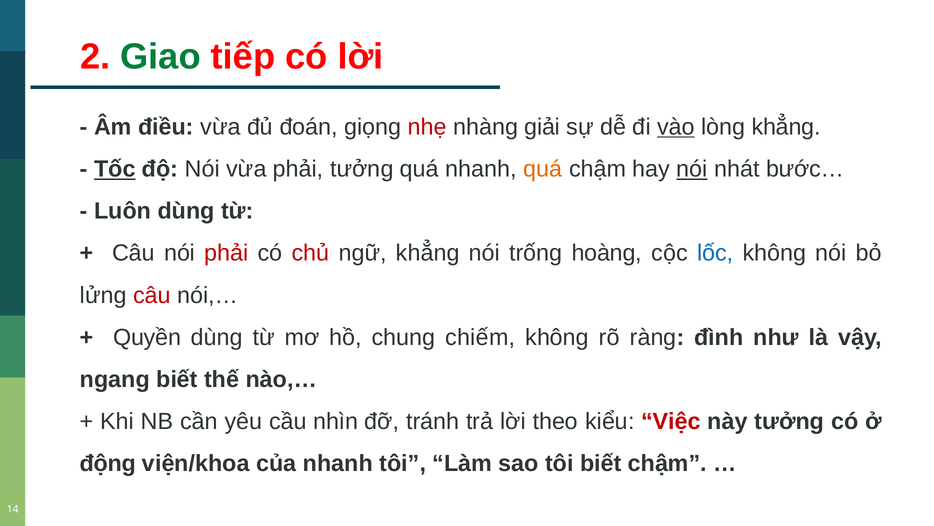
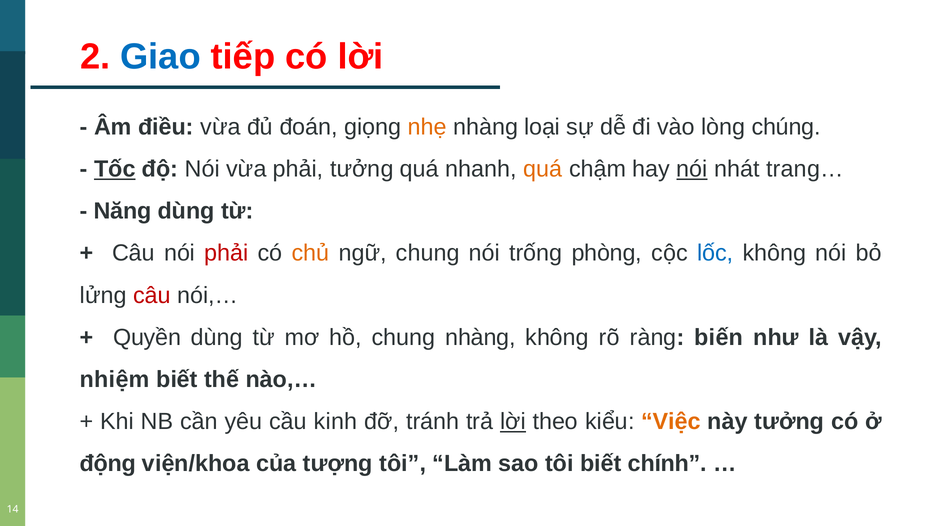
Giao colour: green -> blue (161, 57)
nhẹ colour: red -> orange (427, 127)
giải: giải -> loại (542, 127)
vào underline: present -> none (676, 127)
lòng khẳng: khẳng -> chúng (786, 127)
2059: 2059 -> 2003 (651, 144)
bước…: bước… -> trang… (805, 169)
Luôn: Luôn -> Năng (123, 211)
chủ colour: red -> orange (311, 253)
ngữ khẳng: khẳng -> chung (428, 253)
hoàng: hoàng -> phòng (607, 253)
chung chiếm: chiếm -> nhàng (480, 337)
đình: đình -> biến (719, 337)
ngang: ngang -> nhiệm (115, 379)
nhìn: nhìn -> kinh (335, 421)
lời underline: none -> present (513, 421)
Việc colour: red -> orange (671, 421)
của nhanh: nhanh -> tượng (338, 463)
biết chậm: chậm -> chính (667, 463)
